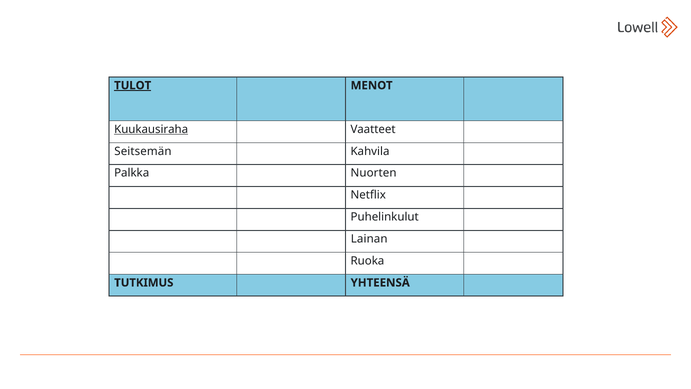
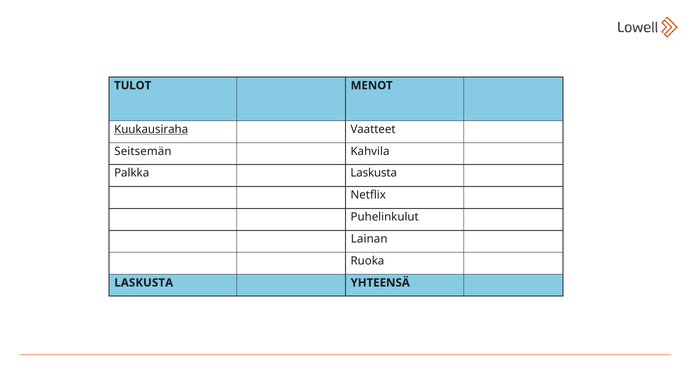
TULOT underline: present -> none (133, 85)
Palkka Nuorten: Nuorten -> Laskusta (374, 173)
TUTKIMUS: TUTKIMUS -> LASKUSTA (144, 283)
